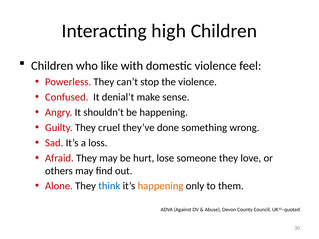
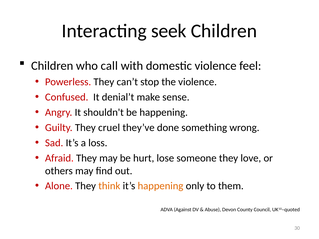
high: high -> seek (169, 31)
like: like -> call (109, 66)
think colour: blue -> orange (109, 186)
